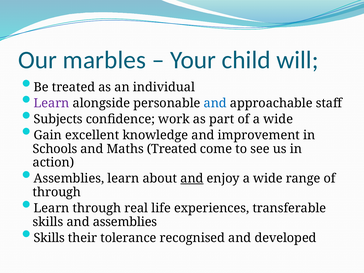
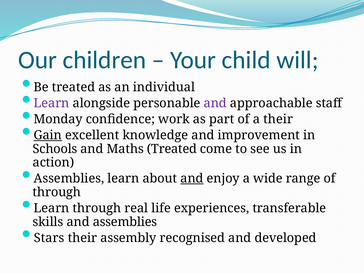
marbles: marbles -> children (104, 60)
and colour: blue -> purple (215, 103)
Subjects: Subjects -> Monday (58, 119)
of a wide: wide -> their (278, 119)
Gain underline: none -> present (48, 135)
Skills: Skills -> Stars (49, 238)
tolerance: tolerance -> assembly (128, 238)
